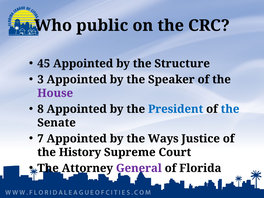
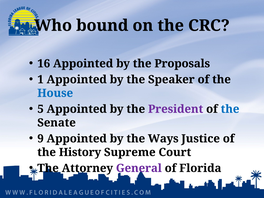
public: public -> bound (102, 26)
45: 45 -> 16 (44, 64)
Structure: Structure -> Proposals (182, 64)
3: 3 -> 1 (41, 80)
House colour: purple -> blue (55, 93)
8: 8 -> 5 (41, 109)
President colour: blue -> purple (176, 109)
7: 7 -> 9 (41, 139)
